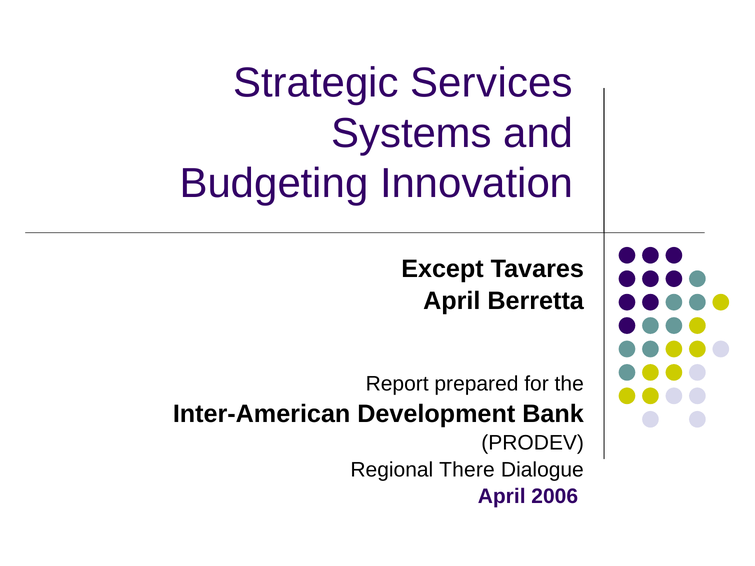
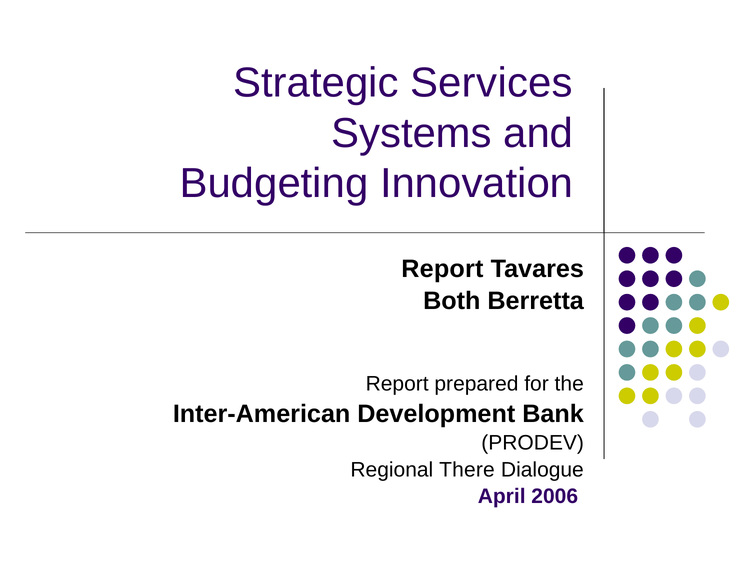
Except: Except -> Report (442, 269)
April: April -> Both (452, 301)
